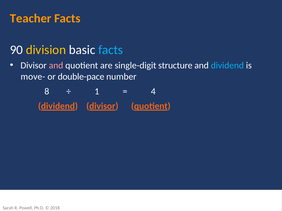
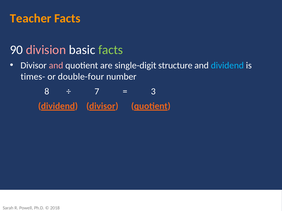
division colour: yellow -> pink (46, 50)
facts colour: light blue -> light green (111, 50)
move-: move- -> times- (33, 77)
double-pace: double-pace -> double-four (81, 77)
1: 1 -> 7 (97, 92)
4: 4 -> 3 (153, 92)
